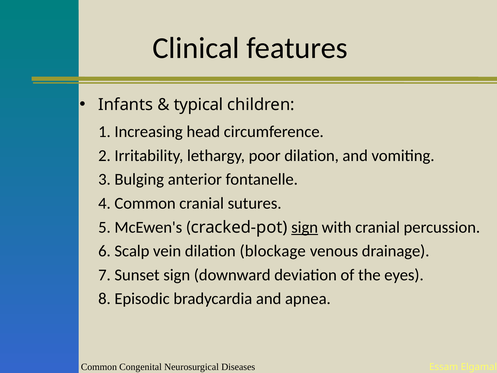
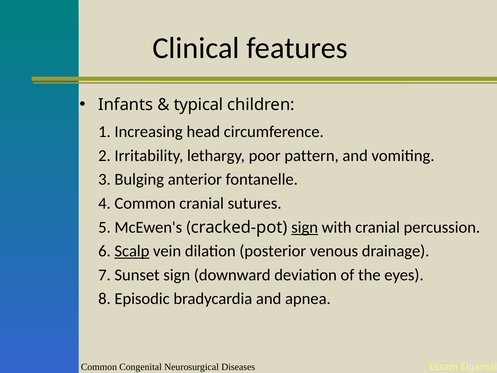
poor dilation: dilation -> pattern (312, 156)
Scalp underline: none -> present (132, 251)
blockage: blockage -> posterior (273, 251)
